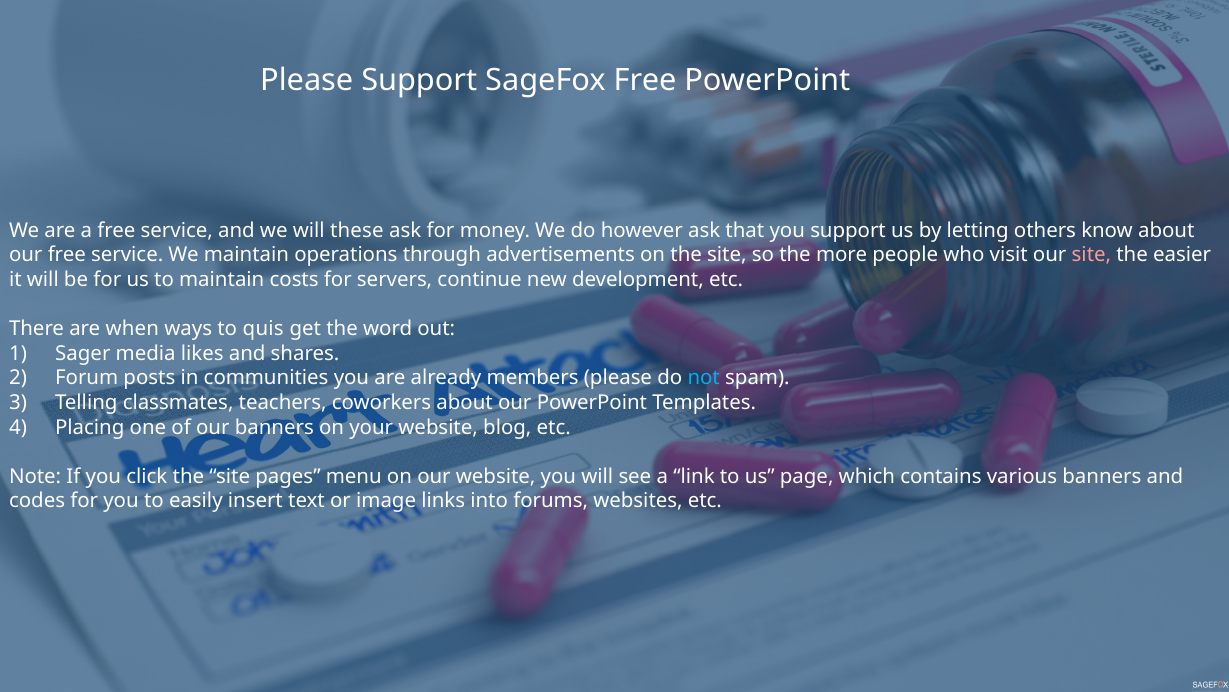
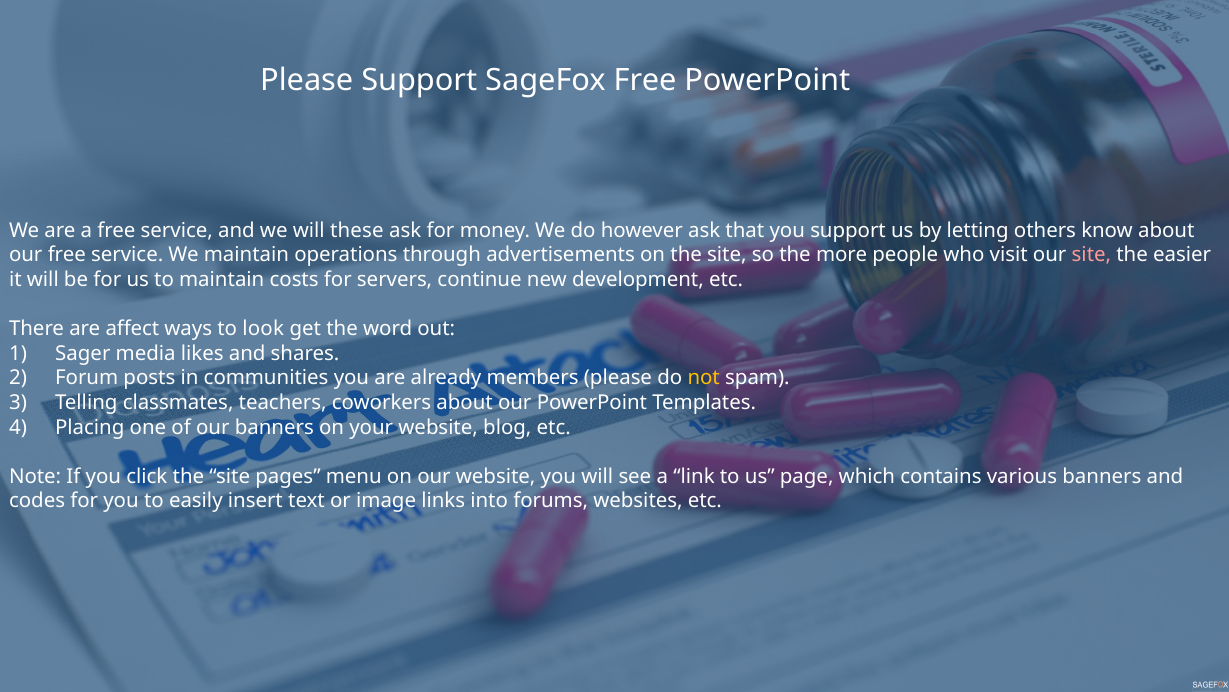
when: when -> affect (132, 329)
quis: quis -> look (263, 329)
not colour: light blue -> yellow (704, 378)
